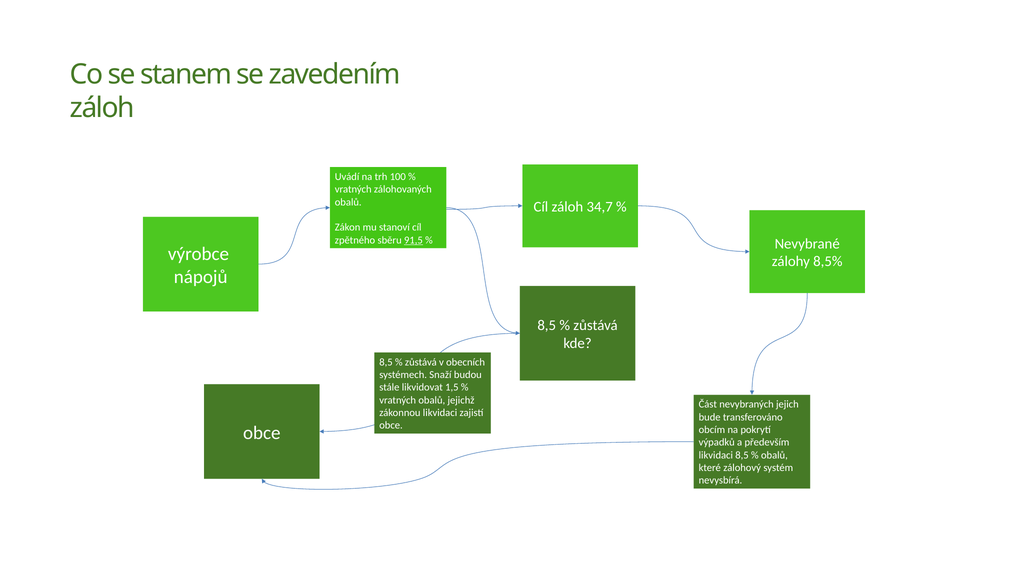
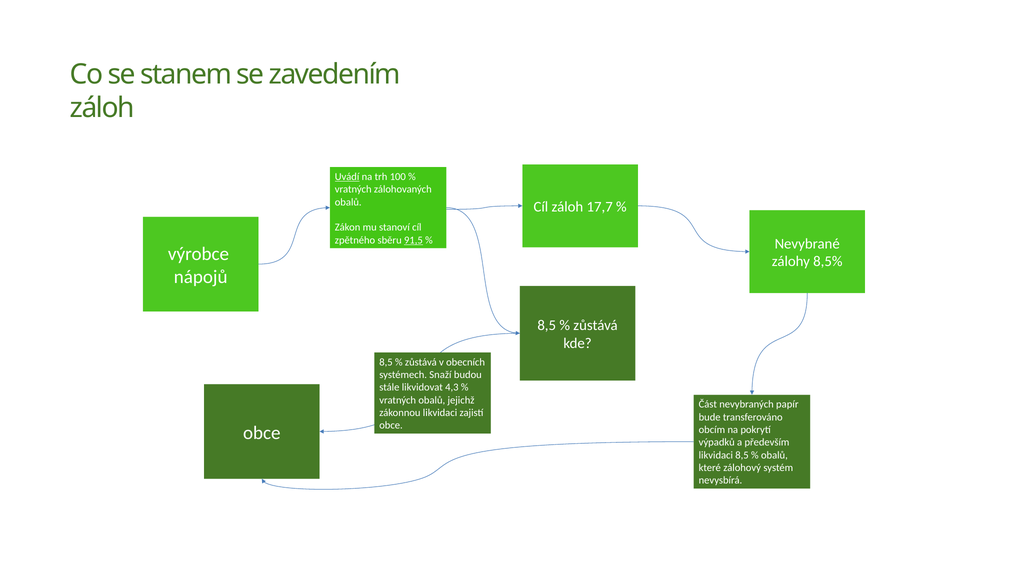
Uvádí underline: none -> present (347, 177)
34,7: 34,7 -> 17,7 (600, 207)
1,5: 1,5 -> 4,3 (452, 387)
jejich: jejich -> papír (787, 404)
